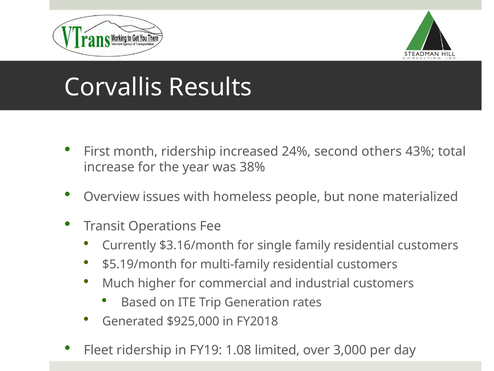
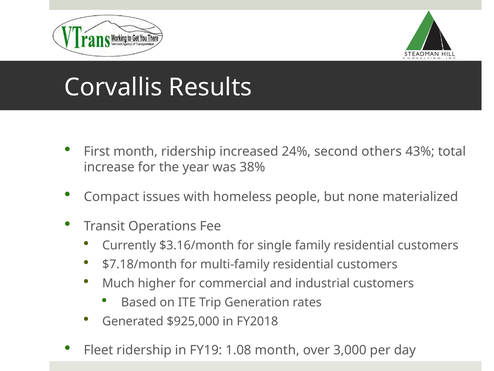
Overview: Overview -> Compact (111, 196)
$5.19/month: $5.19/month -> $7.18/month (140, 264)
1.08 limited: limited -> month (277, 350)
